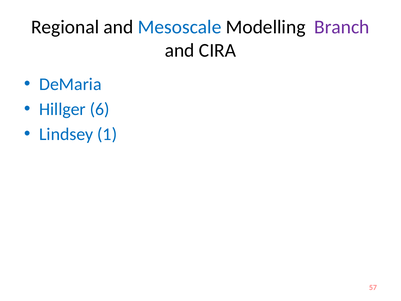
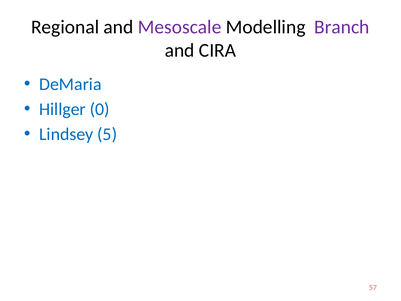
Mesoscale colour: blue -> purple (180, 27)
6: 6 -> 0 (100, 109)
1: 1 -> 5 (107, 134)
